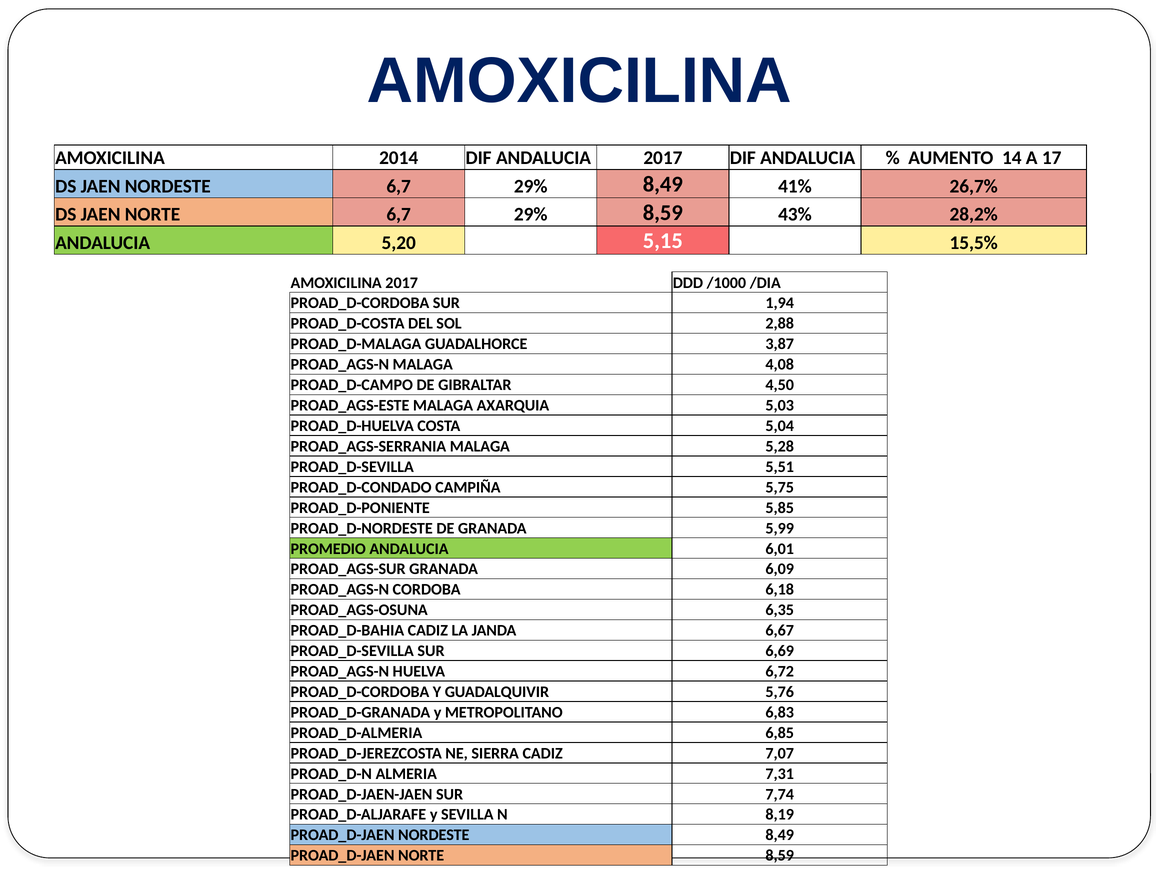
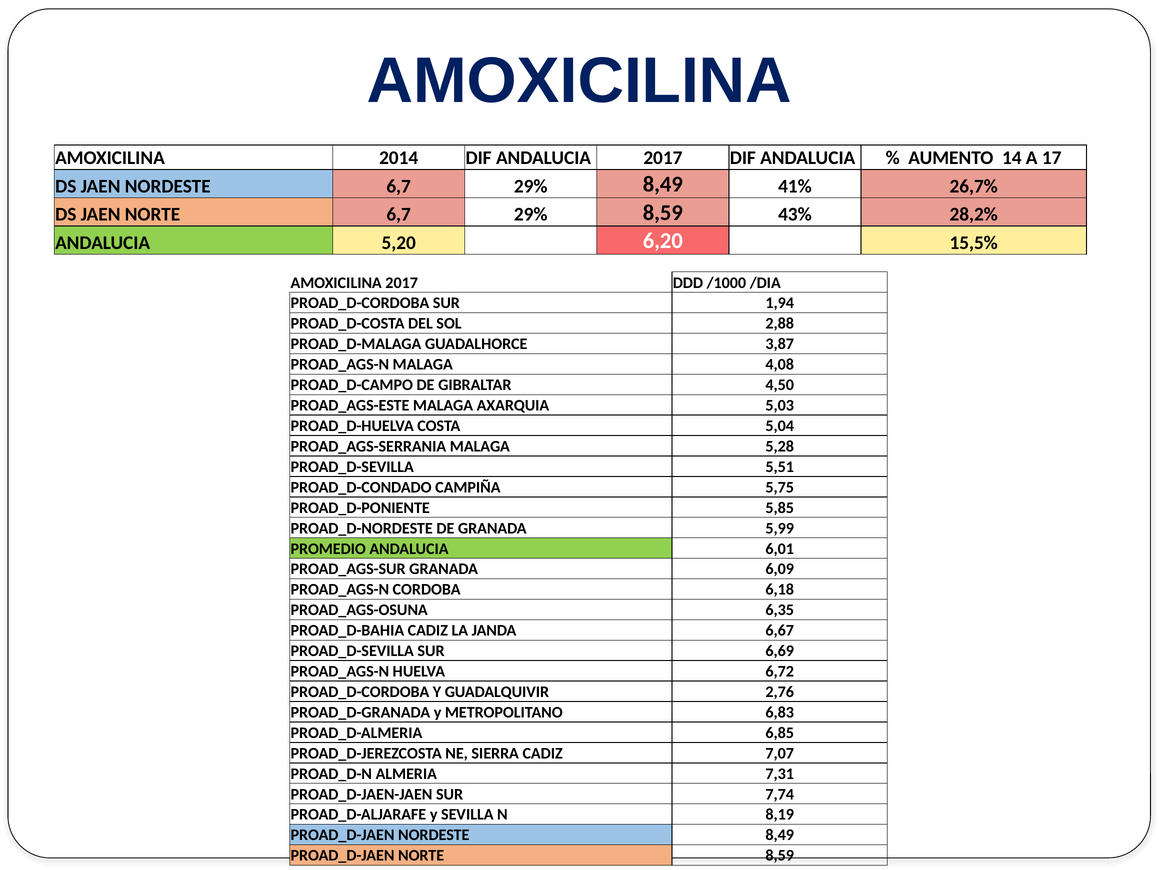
5,15: 5,15 -> 6,20 (663, 241)
5,76: 5,76 -> 2,76 (780, 691)
